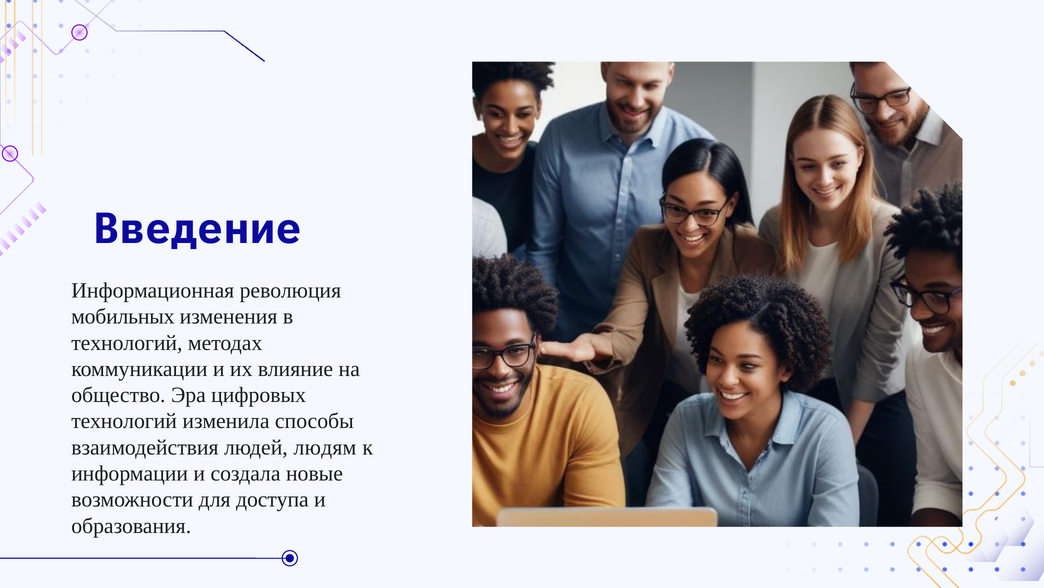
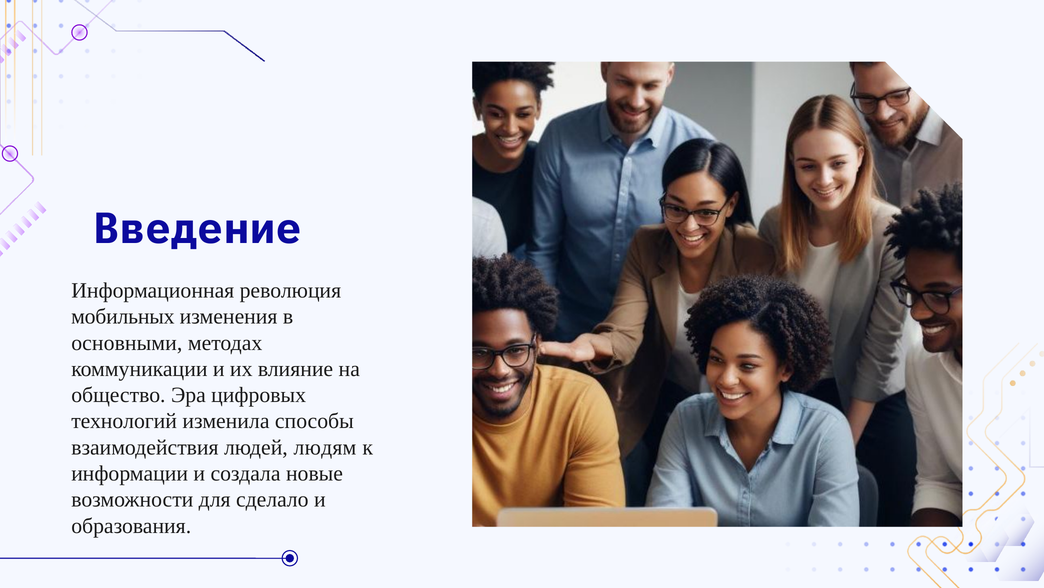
технологий: технологий -> основными (127, 342)
доступа: доступа -> сделало (272, 499)
